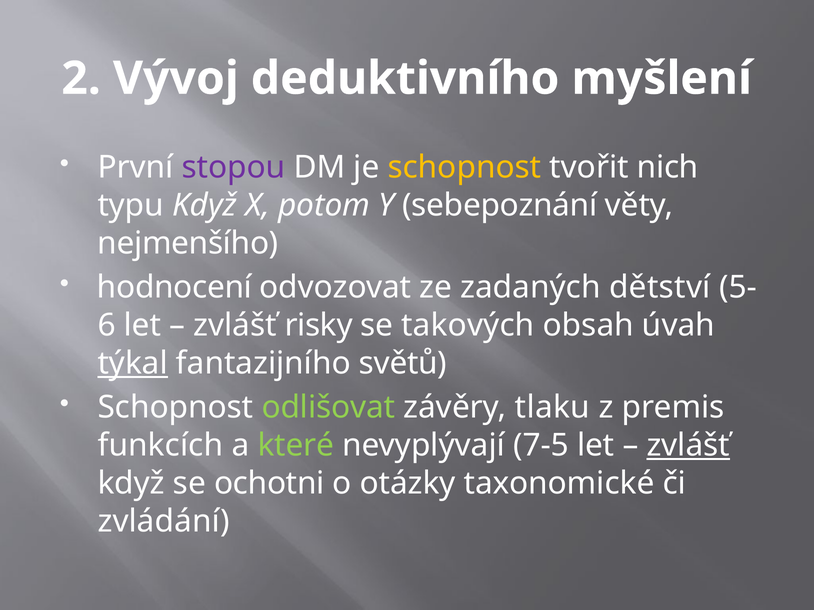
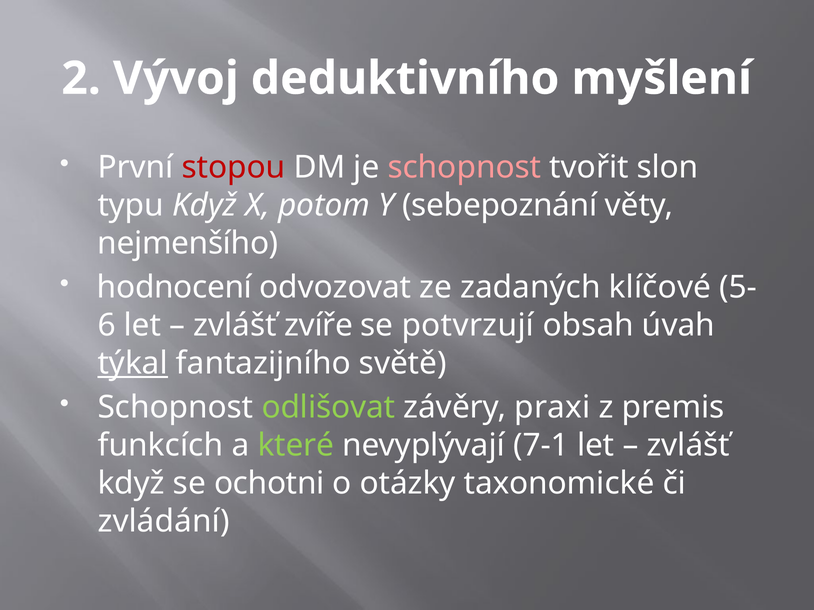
stopou colour: purple -> red (234, 168)
schopnost colour: yellow -> pink (464, 168)
nich: nich -> slon (668, 168)
dětství: dětství -> klíčové (660, 288)
risky: risky -> zvíře (319, 326)
takových: takových -> potvrzují (468, 326)
světů: světů -> světě (403, 364)
tlaku: tlaku -> praxi (552, 408)
7-5: 7-5 -> 7-1 (541, 446)
zvlášť underline: present -> none (688, 446)
